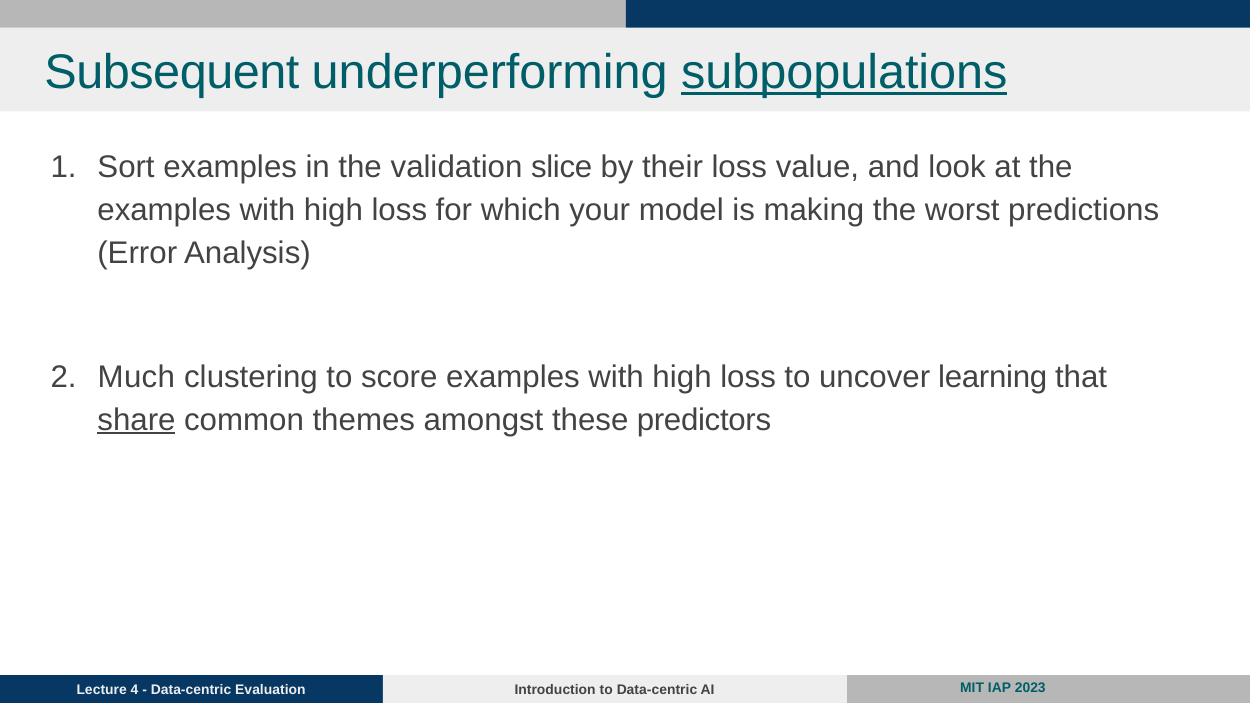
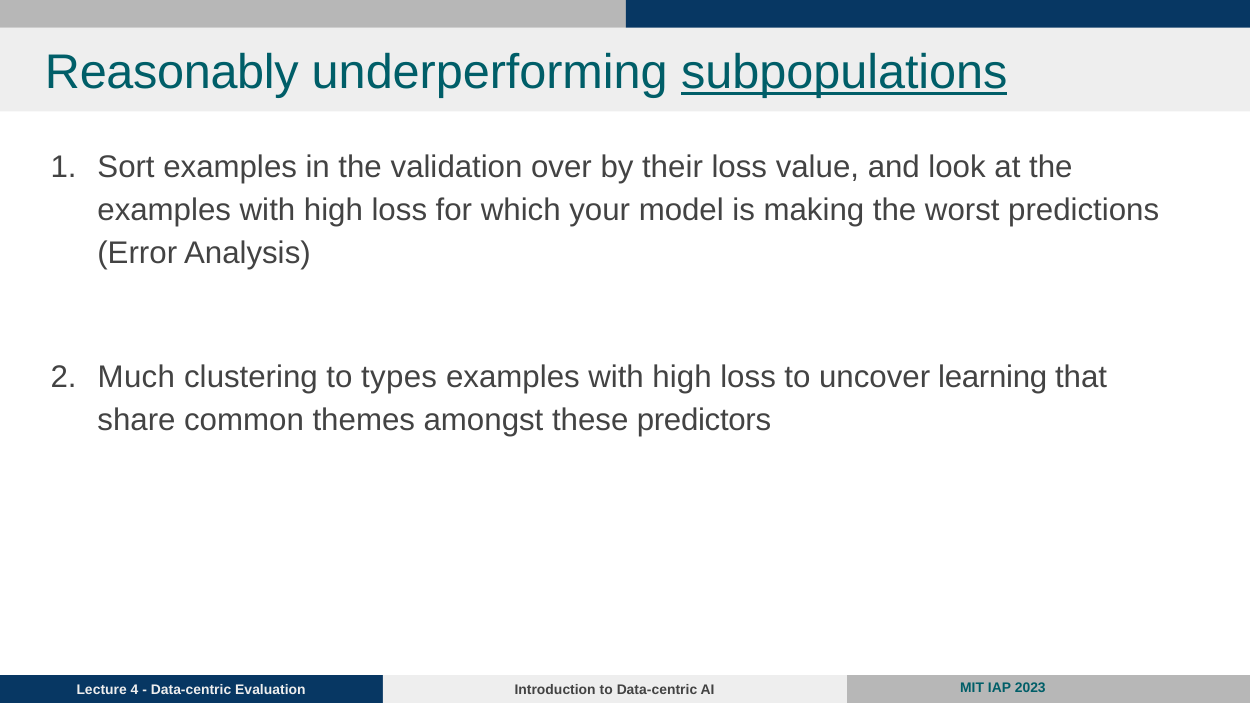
Subsequent: Subsequent -> Reasonably (172, 73)
slice: slice -> over (562, 167)
score: score -> types (399, 377)
share underline: present -> none (136, 420)
